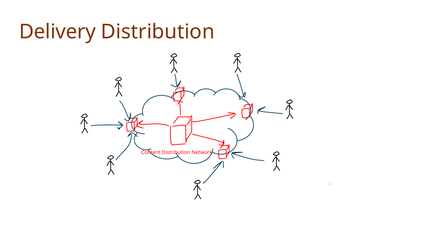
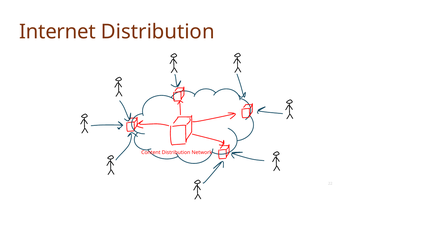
Delivery: Delivery -> Internet (57, 32)
